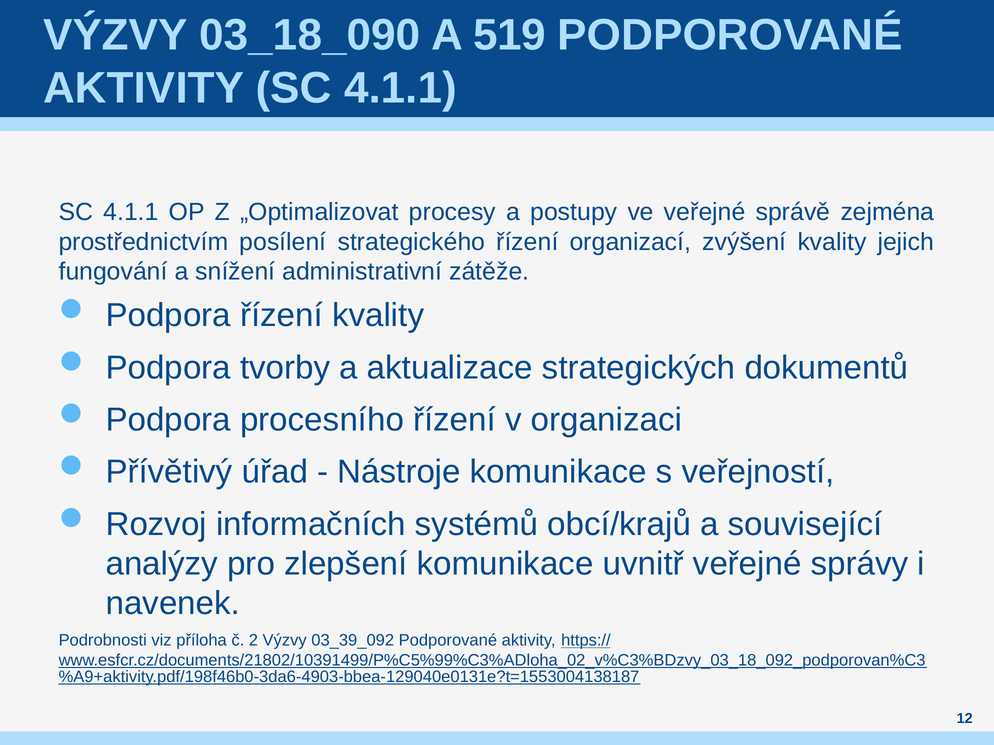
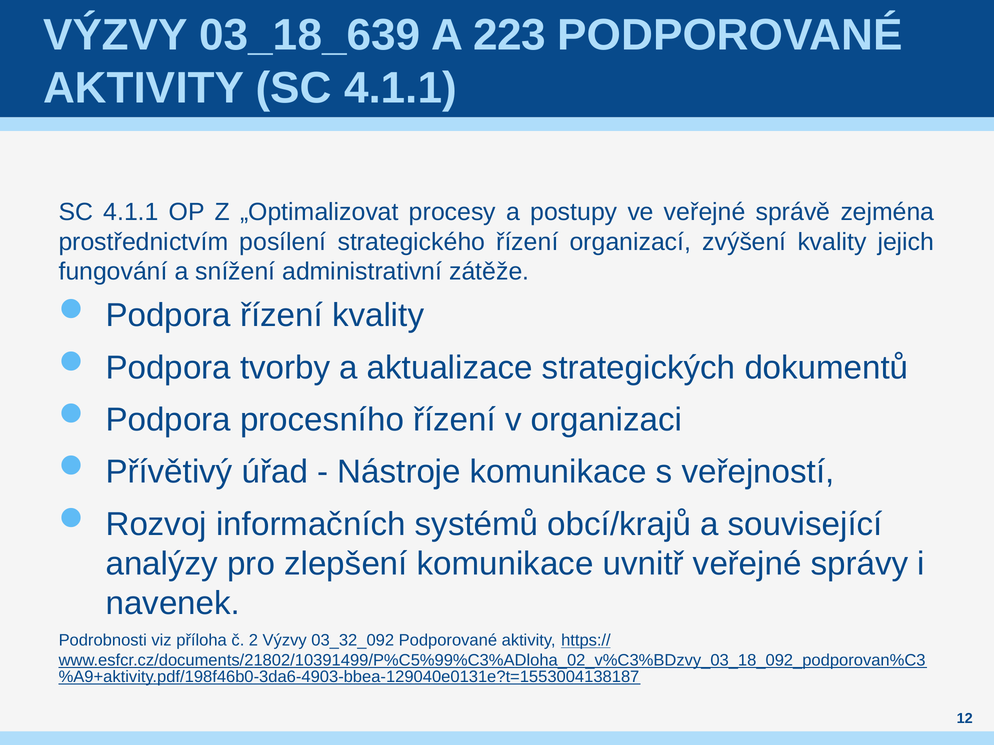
03_18_090: 03_18_090 -> 03_18_639 (310, 35)
519: 519 -> 223 (510, 35)
03_39_092: 03_39_092 -> 03_32_092 (353, 641)
